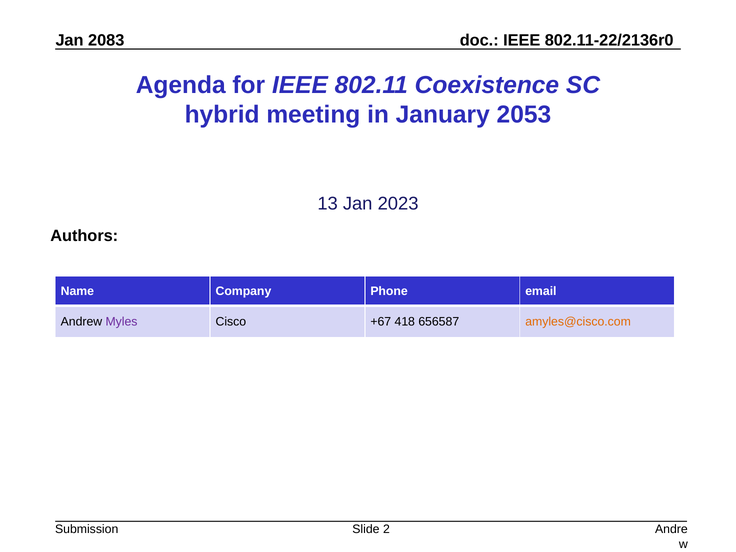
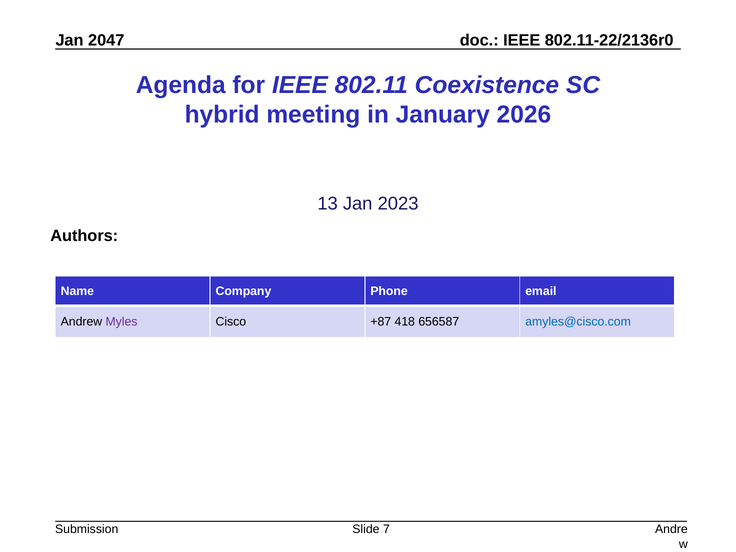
2083: 2083 -> 2047 (106, 40)
2053: 2053 -> 2026 (524, 115)
+67: +67 -> +87 (381, 322)
amyles@cisco.com colour: orange -> blue (578, 322)
2: 2 -> 7 (386, 529)
